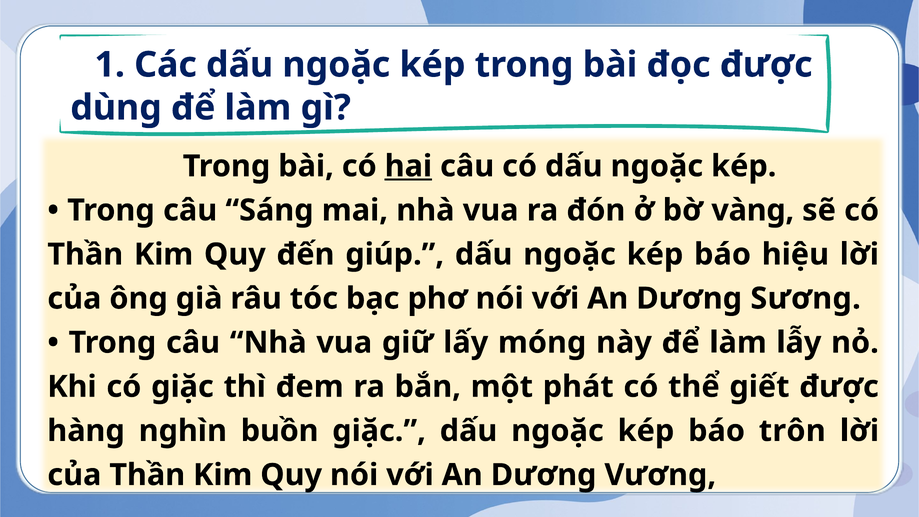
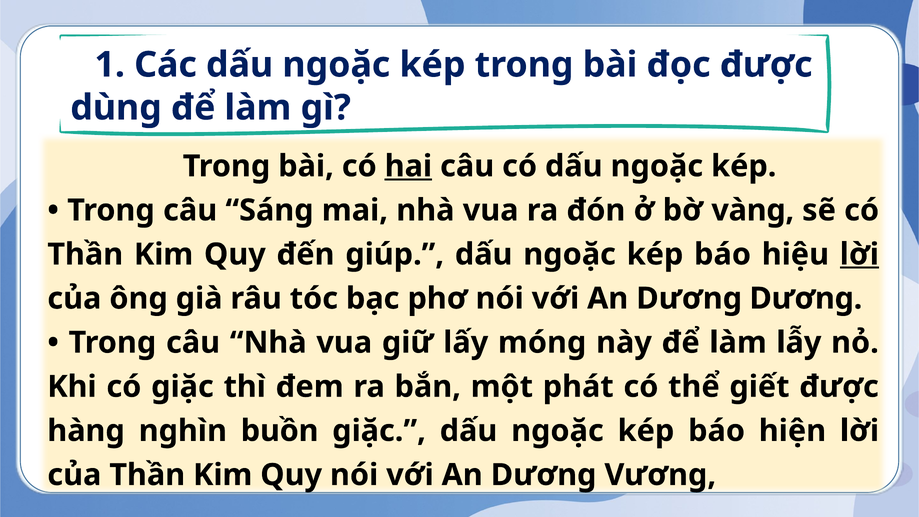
lời underline: none -> present (859, 254)
Dương Sương: Sương -> Dương (806, 298)
trôn: trôn -> hiện (792, 431)
